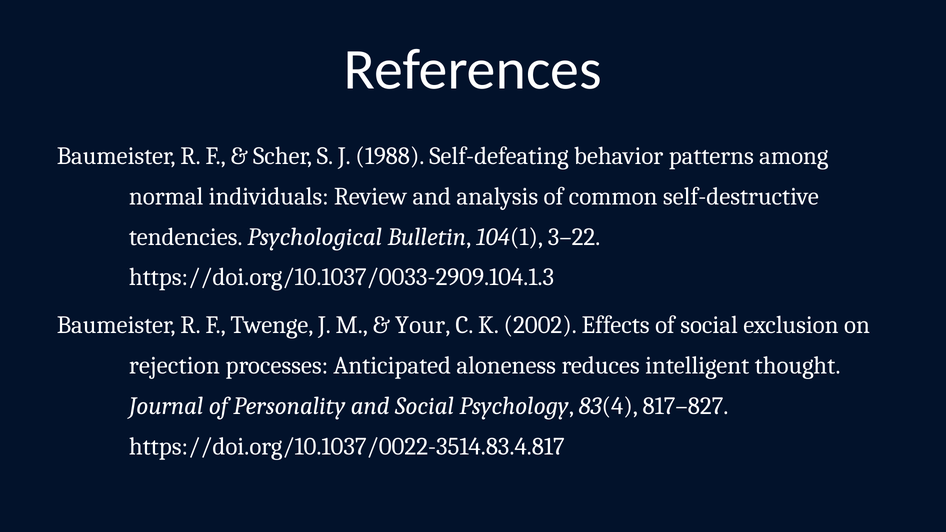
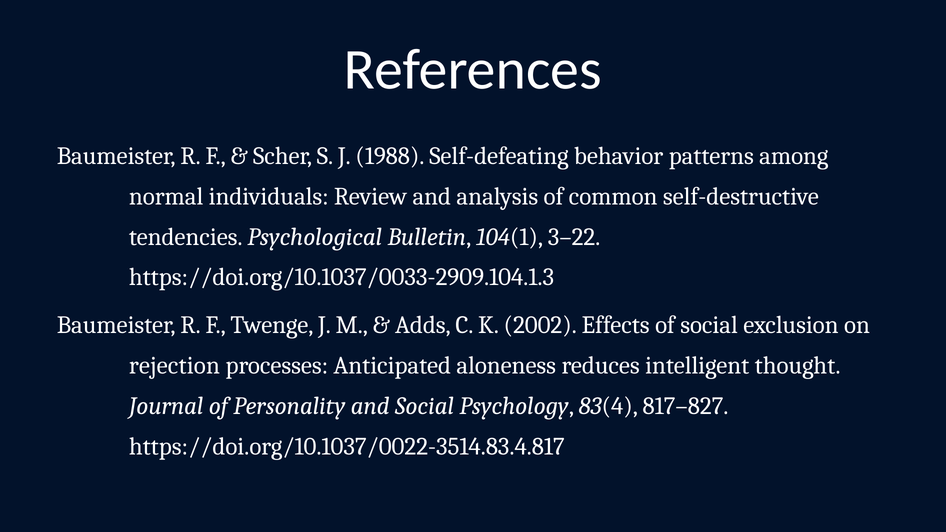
Your: Your -> Adds (423, 325)
